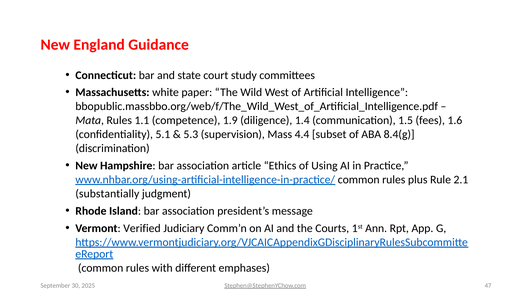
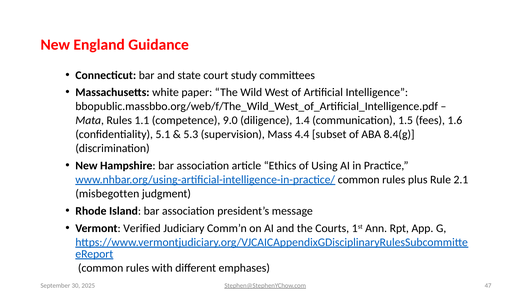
1.9: 1.9 -> 9.0 (230, 120)
substantially: substantially -> misbegotten (107, 194)
